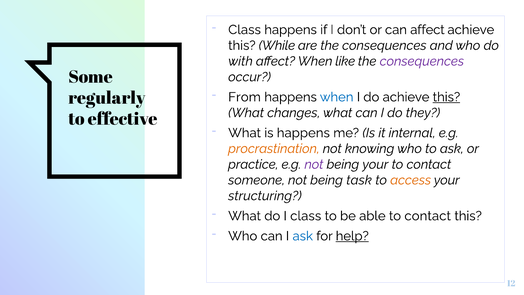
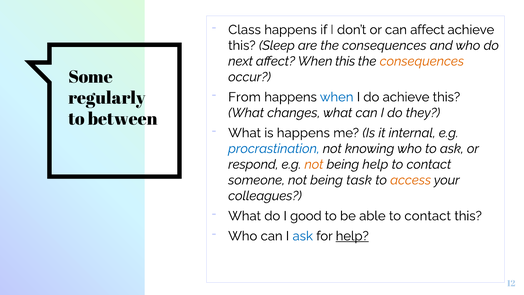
While: While -> Sleep (277, 45)
with: with -> next (241, 61)
When like: like -> this (345, 61)
consequences colour: purple -> orange (422, 61)
this underline: present -> none (446, 97)
effective: effective -> between (123, 119)
procrastination colour: orange -> blue (274, 149)
practice: practice -> respond (253, 164)
not colour: purple -> orange (314, 164)
being your: your -> help (375, 164)
structuring: structuring -> colleagues (265, 196)
I class: class -> good (306, 216)
